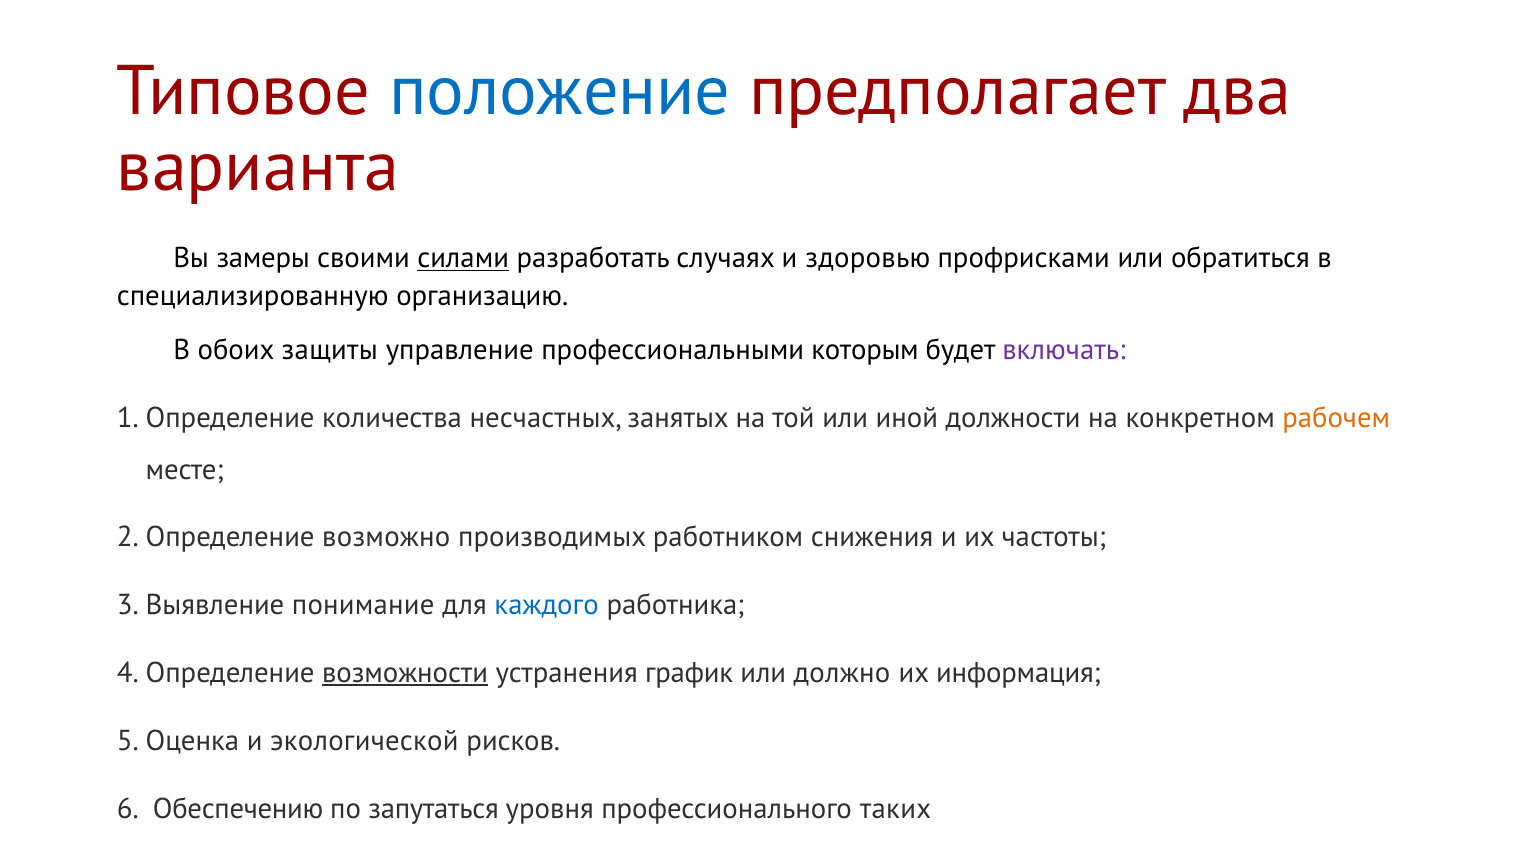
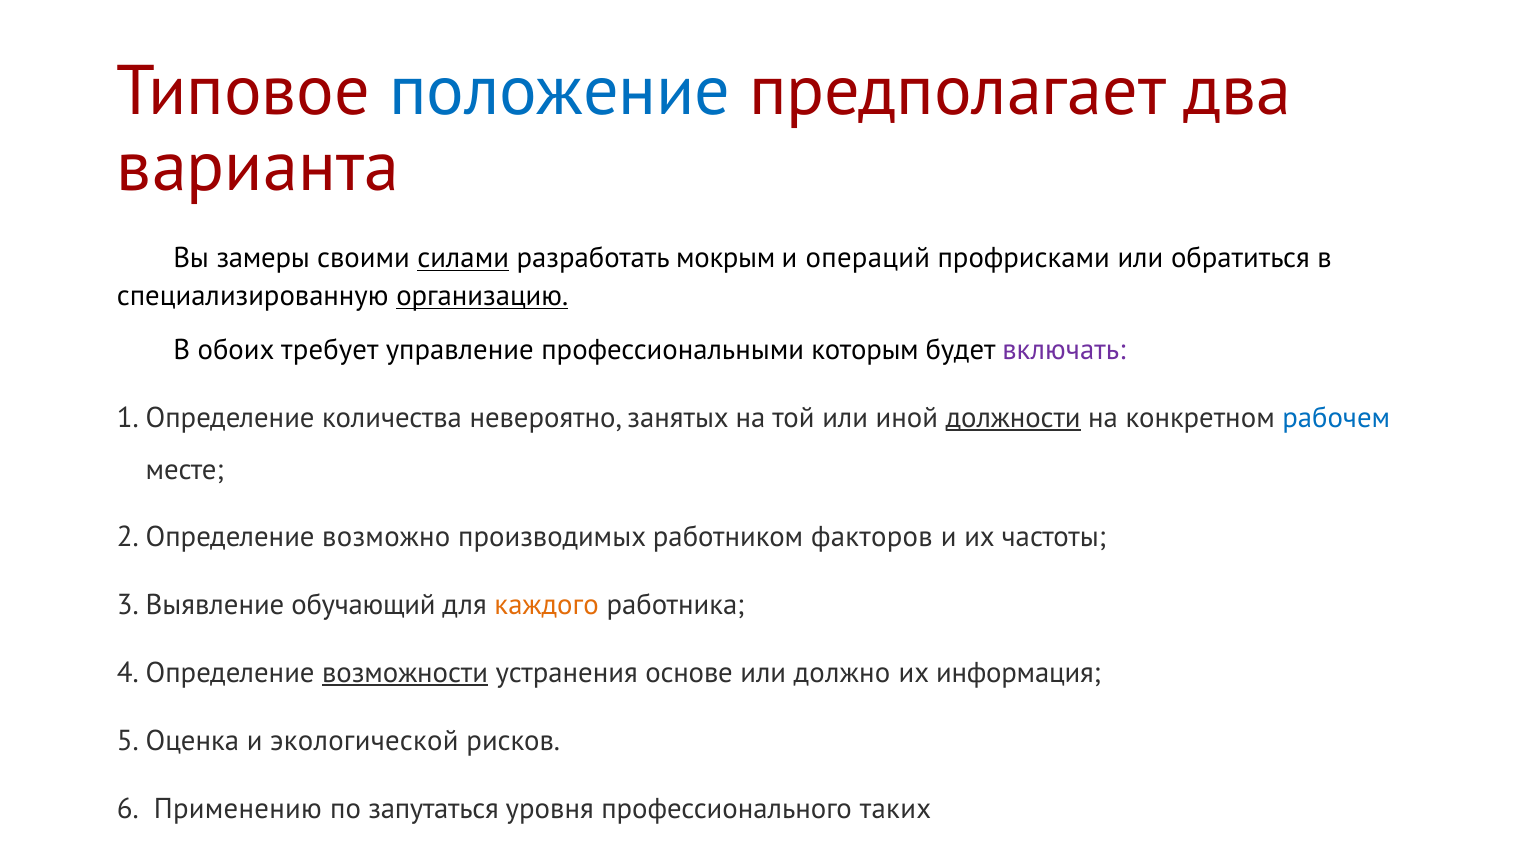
случаях: случаях -> мокрым (726, 258)
здоровью: здоровью -> операций (868, 258)
организацию underline: none -> present (482, 296)
защиты: защиты -> требует (330, 350)
несчастных: несчастных -> невероятно (546, 418)
должности underline: none -> present (1013, 418)
рабочем colour: orange -> blue (1336, 418)
снижения: снижения -> факторов (872, 537)
понимание: понимание -> обучающий (364, 605)
каждого colour: blue -> orange (547, 605)
график: график -> основе (689, 673)
Обеспечению: Обеспечению -> Применению (238, 808)
